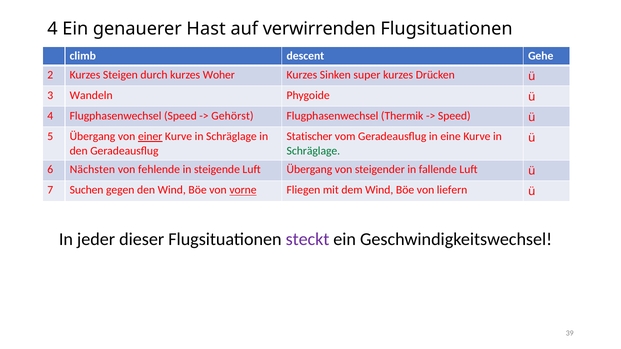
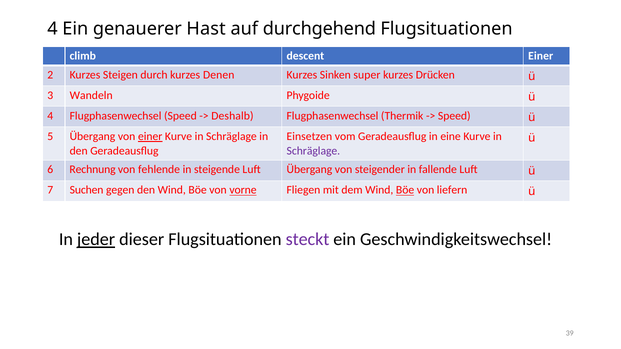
verwirrenden: verwirrenden -> durchgehend (319, 29)
descent Gehe: Gehe -> Einer (541, 56)
Woher: Woher -> Denen (219, 75)
Gehörst: Gehörst -> Deshalb (232, 116)
Statischer: Statischer -> Einsetzen (309, 137)
Schräglage colour: green -> purple (313, 151)
Nächsten: Nächsten -> Rechnung (93, 170)
Böe underline: none -> present (405, 190)
jeder underline: none -> present (96, 240)
